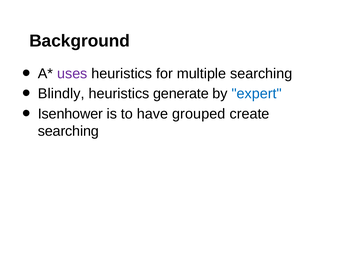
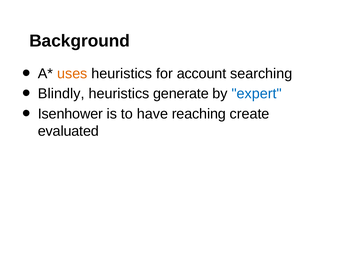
uses colour: purple -> orange (72, 73)
multiple: multiple -> account (202, 73)
grouped: grouped -> reaching (199, 114)
searching: searching -> evaluated (68, 131)
